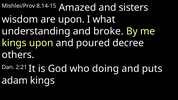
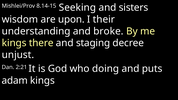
Amazed: Amazed -> Seeking (77, 8)
what: what -> their (104, 19)
kings upon: upon -> there (41, 43)
poured: poured -> staging (93, 43)
others: others -> unjust (18, 55)
